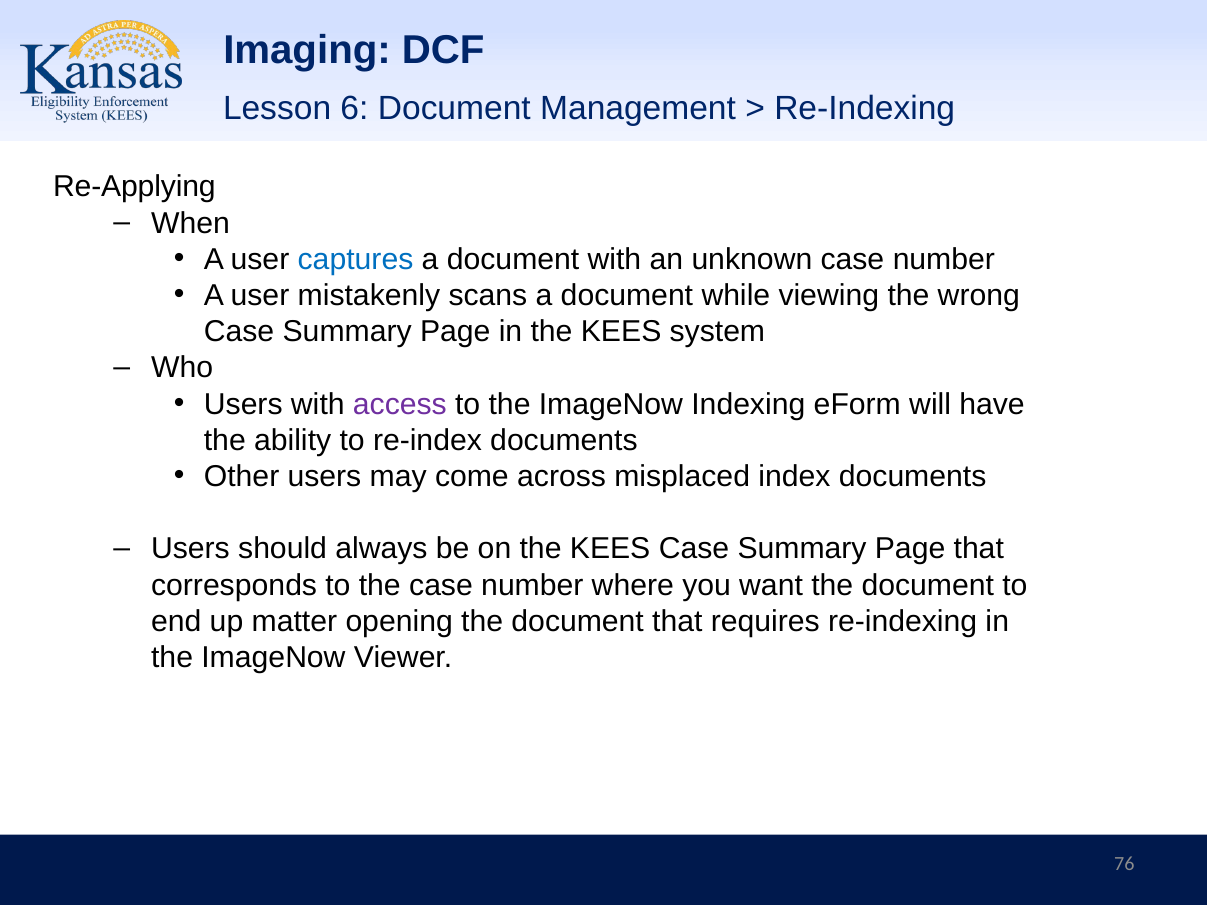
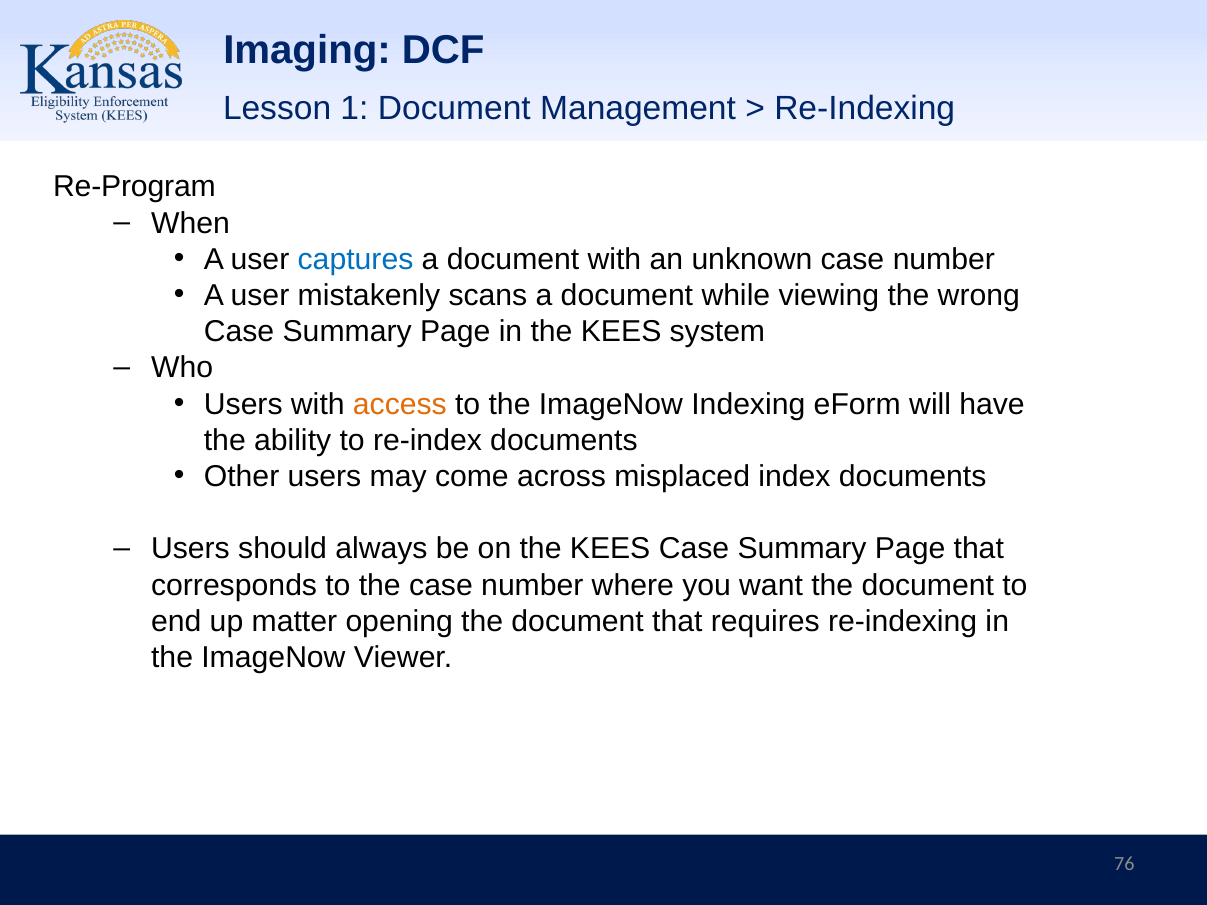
6: 6 -> 1 (354, 109)
Re-Applying: Re-Applying -> Re-Program (134, 187)
access colour: purple -> orange (400, 404)
